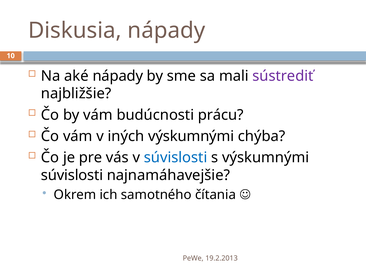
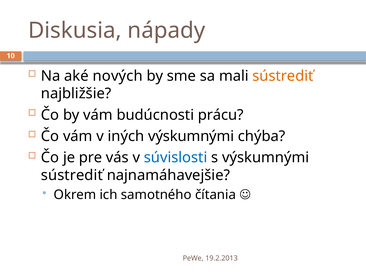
aké nápady: nápady -> nových (118, 76)
sústrediť colour: purple -> orange (283, 76)
súvislosti: súvislosti -> sústrediť (72, 175)
